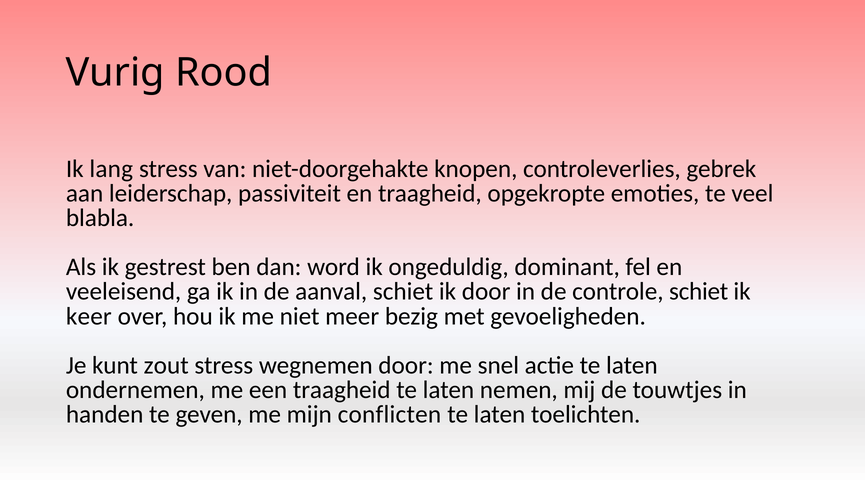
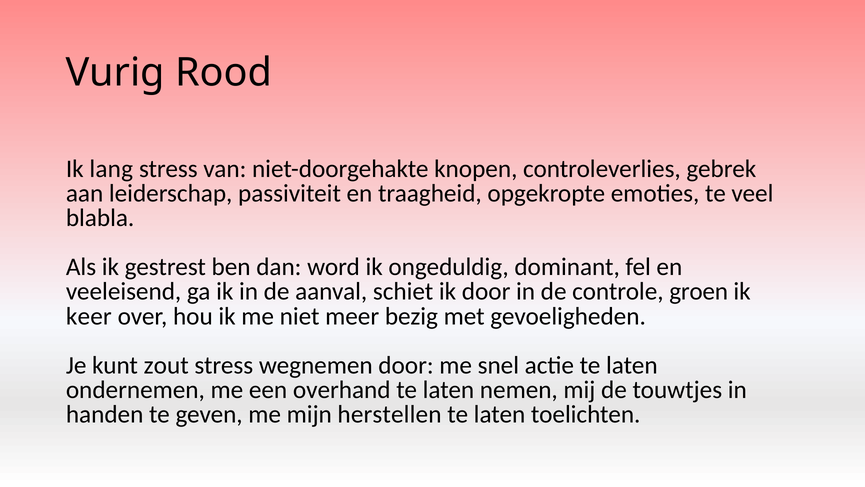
controle schiet: schiet -> groen (699, 291)
een traagheid: traagheid -> overhand (342, 390)
conflicten: conflicten -> herstellen (390, 414)
